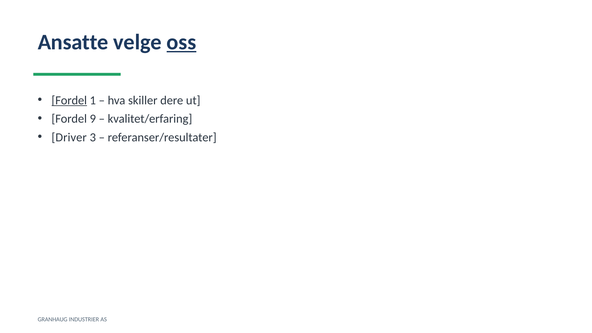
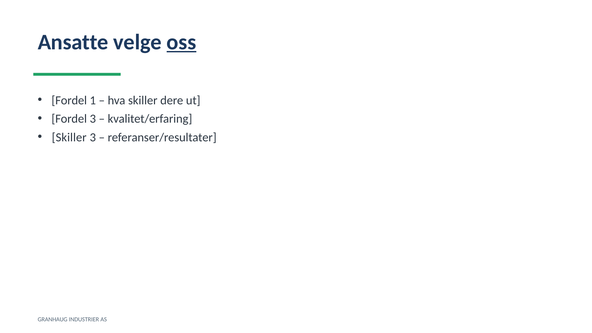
Fordel underline: present -> none (69, 100)
Fordel 9: 9 -> 3 (93, 119)
Driver: Driver -> Skiller (69, 137)
